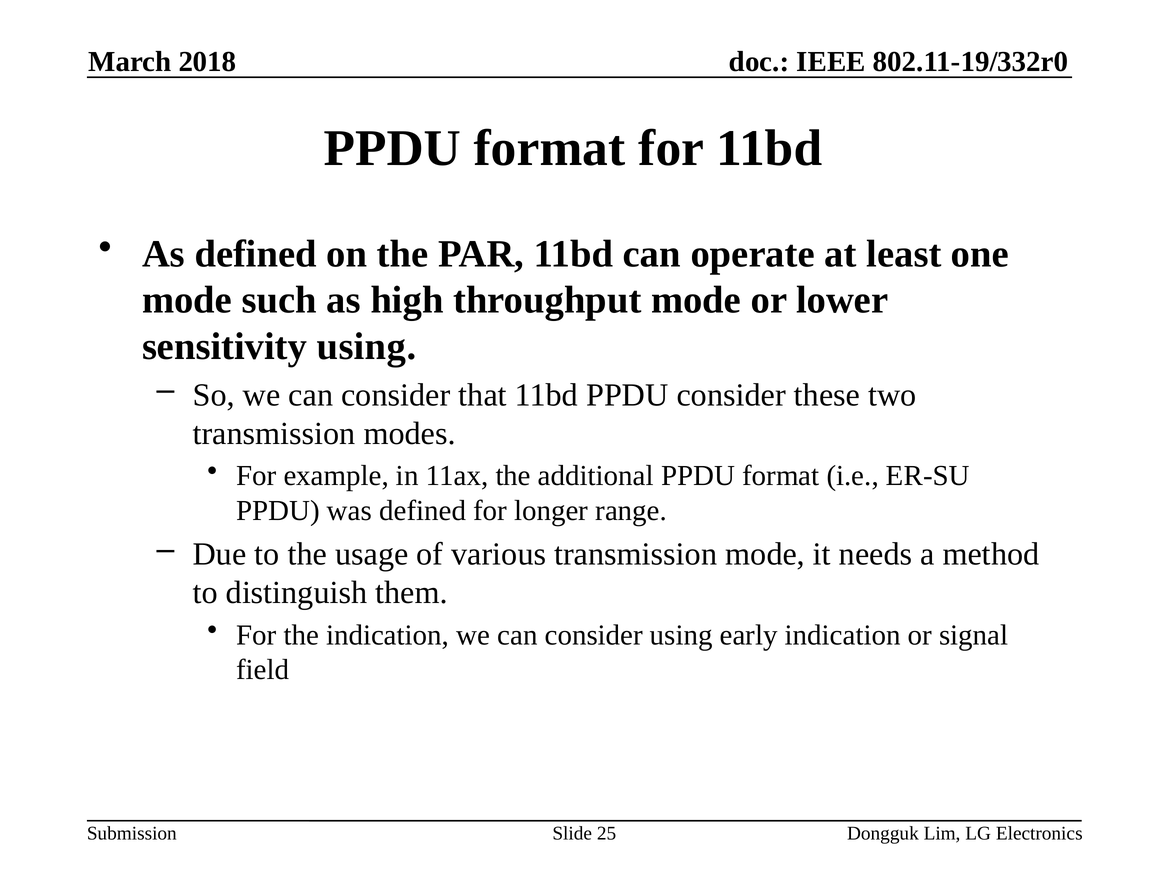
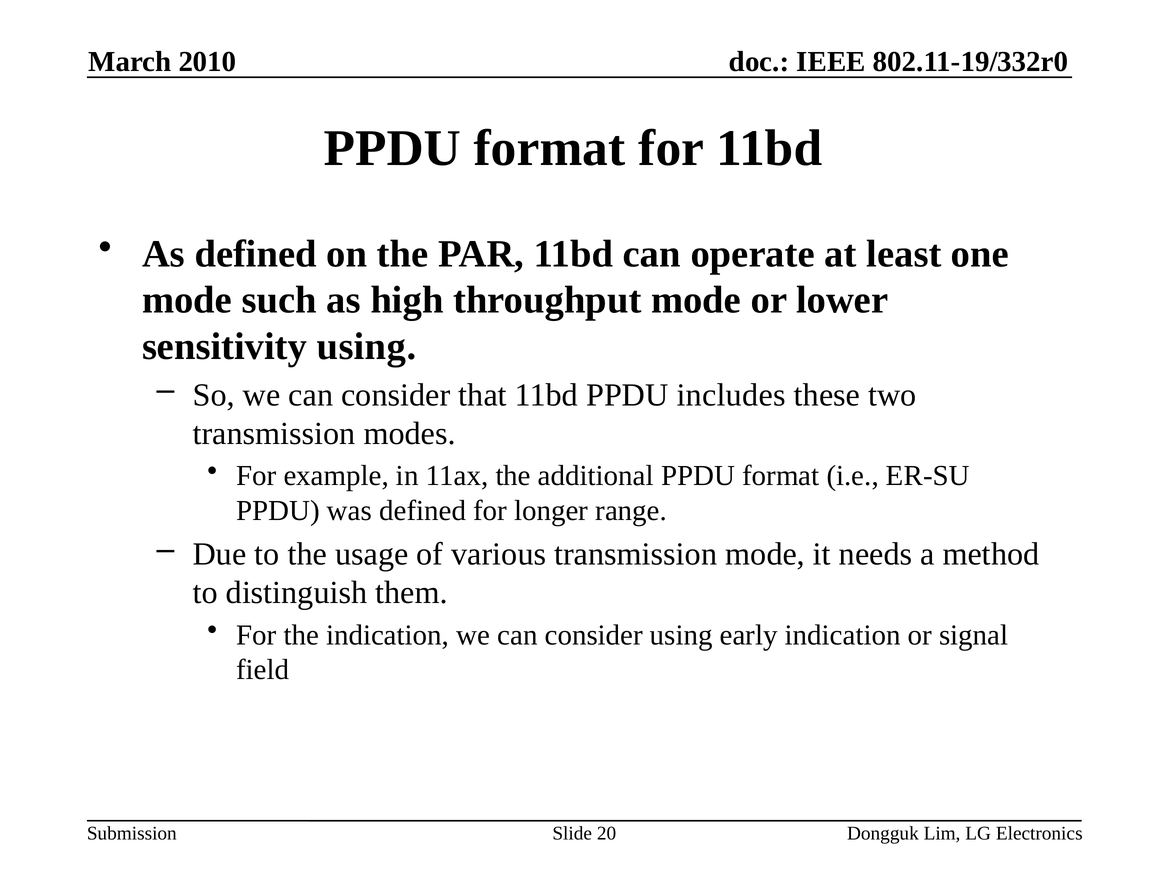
2018: 2018 -> 2010 (207, 62)
PPDU consider: consider -> includes (731, 395)
25: 25 -> 20 (607, 834)
